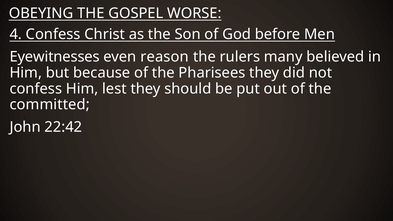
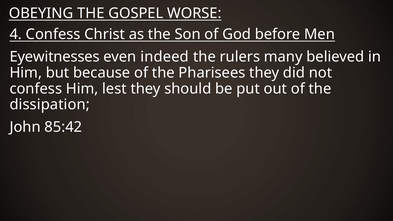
reason: reason -> indeed (165, 57)
committed: committed -> dissipation (50, 105)
22:42: 22:42 -> 85:42 (63, 127)
